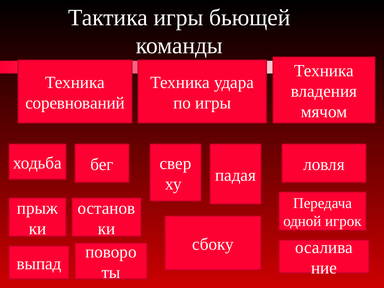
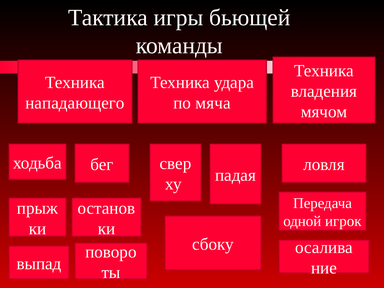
соревнований: соревнований -> нападающего (75, 103)
по игры: игры -> мяча (213, 103)
